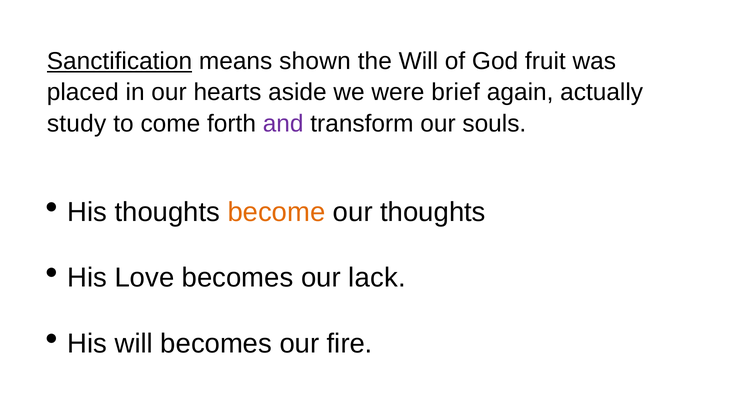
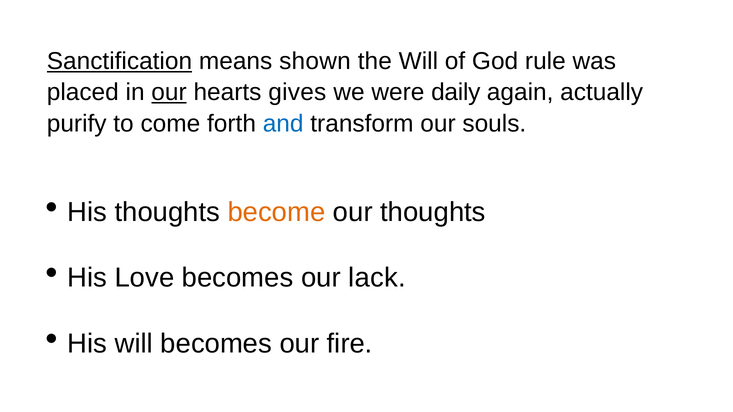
fruit: fruit -> rule (545, 61)
our underline: none -> present (169, 92)
aside: aside -> gives (297, 92)
brief: brief -> daily (456, 92)
study: study -> purify (77, 124)
and colour: purple -> blue (283, 124)
